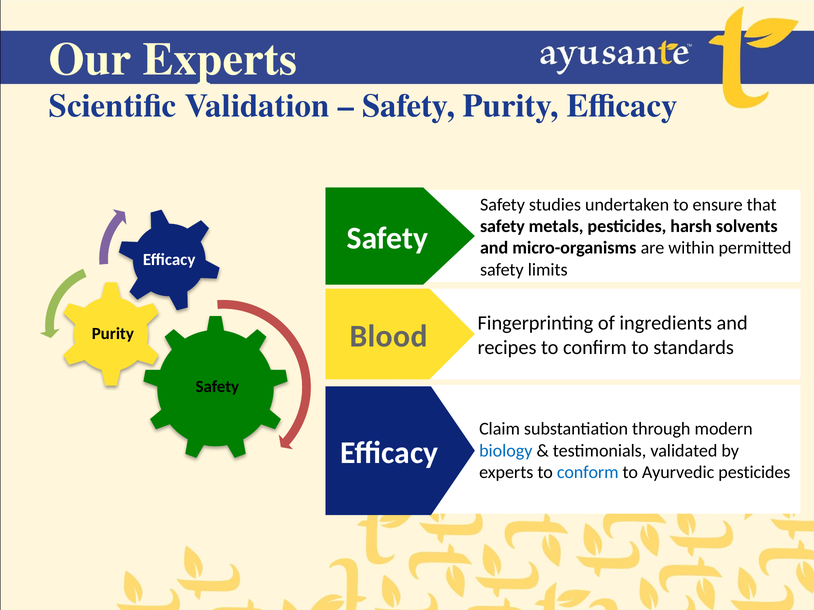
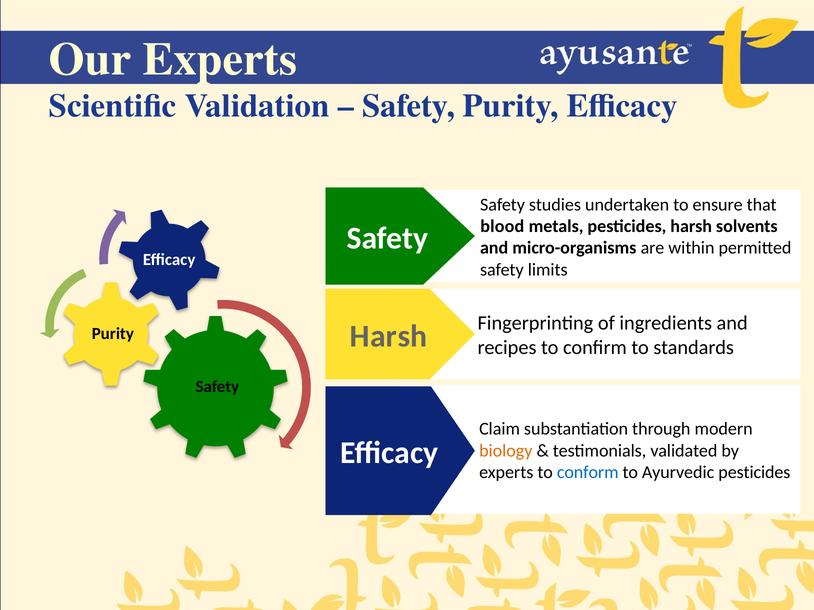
safety: safety -> blood (502, 226)
Blood: Blood -> Harsh (389, 336)
biology colour: blue -> orange (506, 451)
